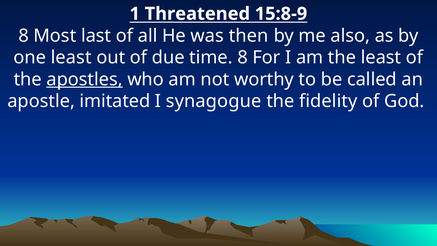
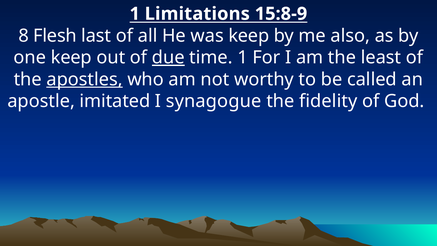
Threatened: Threatened -> Limitations (197, 14)
Most: Most -> Flesh (55, 36)
was then: then -> keep (249, 36)
one least: least -> keep (71, 57)
due underline: none -> present (168, 57)
time 8: 8 -> 1 (243, 57)
